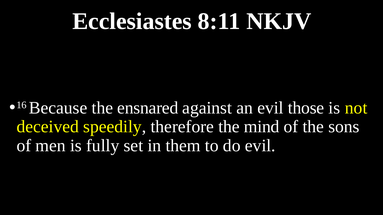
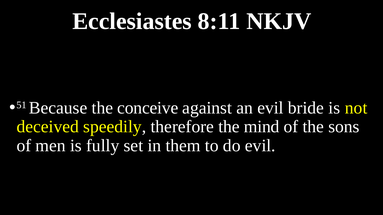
16: 16 -> 51 (21, 105)
ensnared: ensnared -> conceive (148, 108)
those: those -> bride (306, 108)
